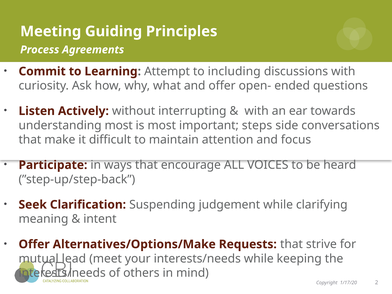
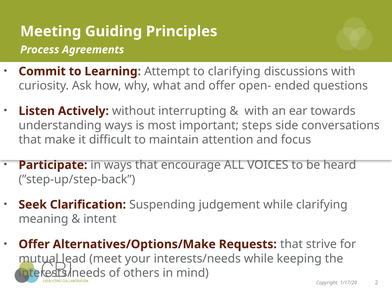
to including: including -> clarifying (234, 71)
understanding most: most -> ways (119, 125)
